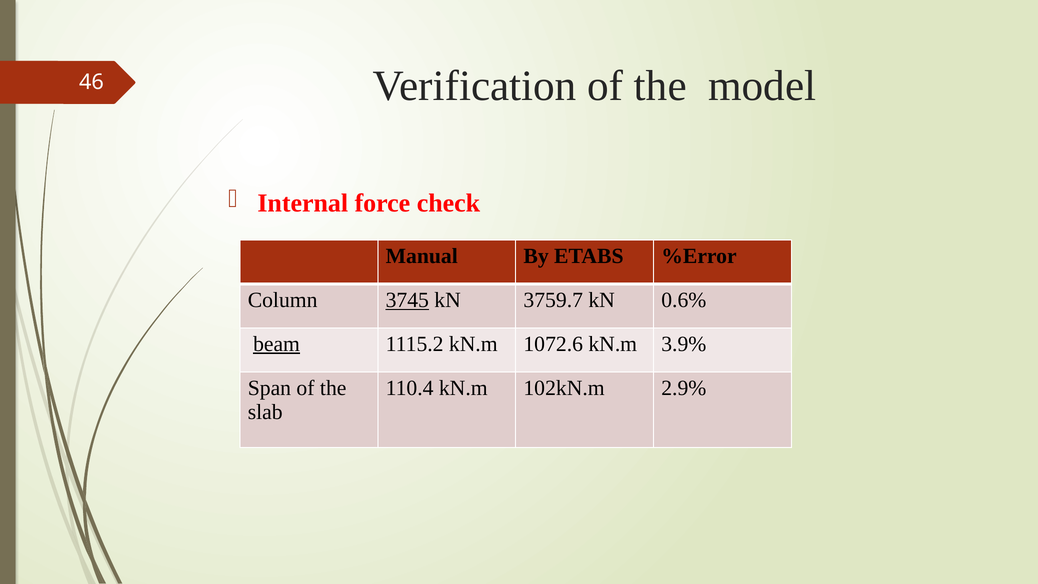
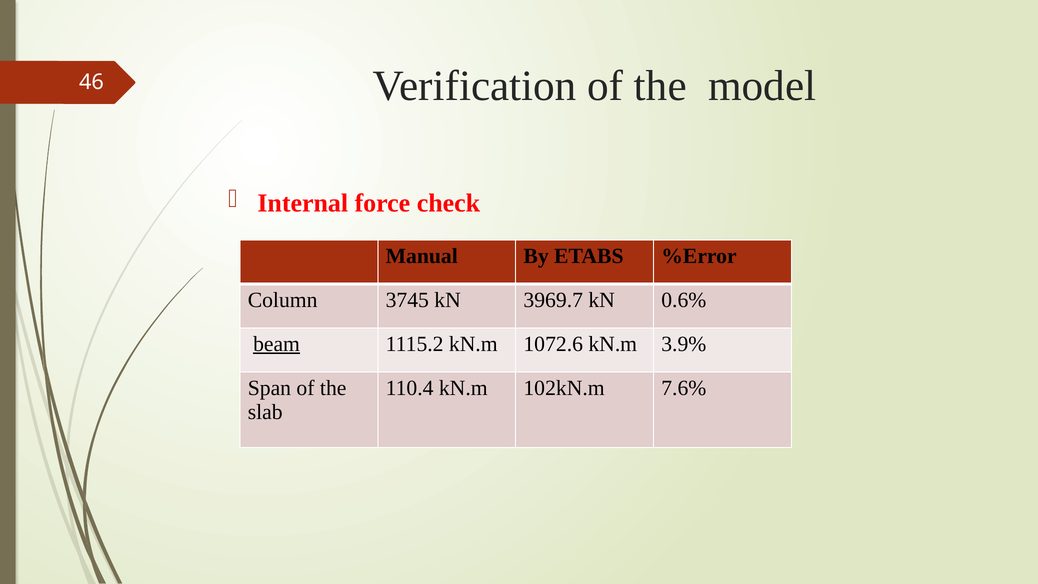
3745 underline: present -> none (407, 300)
3759.7: 3759.7 -> 3969.7 (553, 300)
2.9%: 2.9% -> 7.6% (684, 388)
